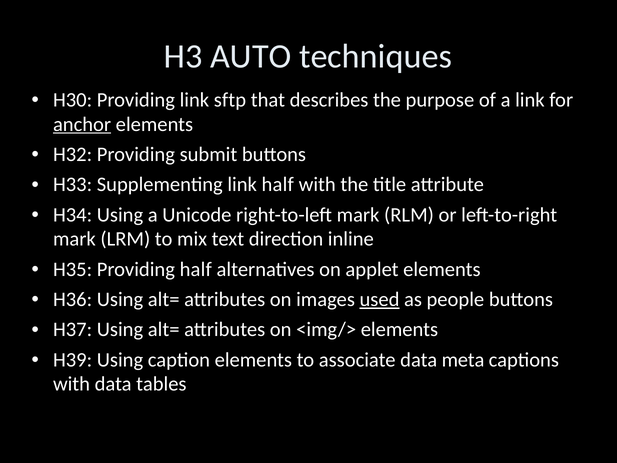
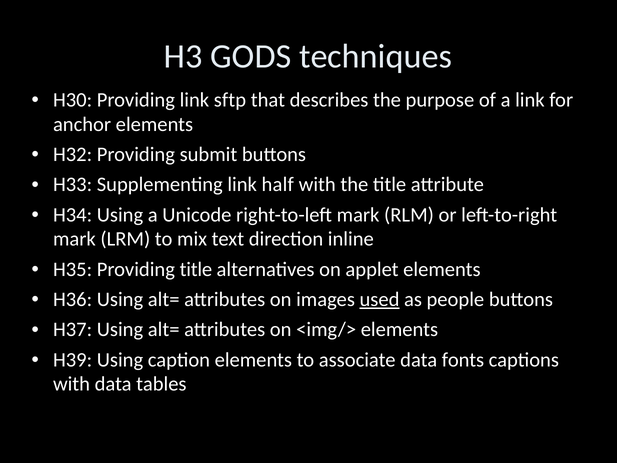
AUTO: AUTO -> GODS (251, 56)
anchor underline: present -> none (82, 124)
Providing half: half -> title (196, 269)
meta: meta -> fonts (463, 360)
